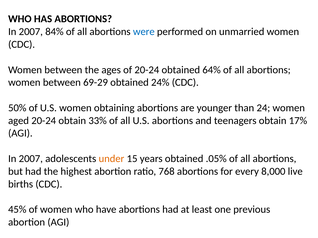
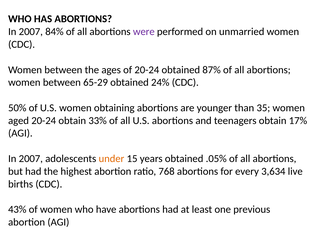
were colour: blue -> purple (144, 32)
64%: 64% -> 87% (212, 70)
69-29: 69-29 -> 65-29 (96, 83)
24: 24 -> 35 (263, 108)
8,000: 8,000 -> 3,634 (273, 172)
45%: 45% -> 43% (17, 210)
